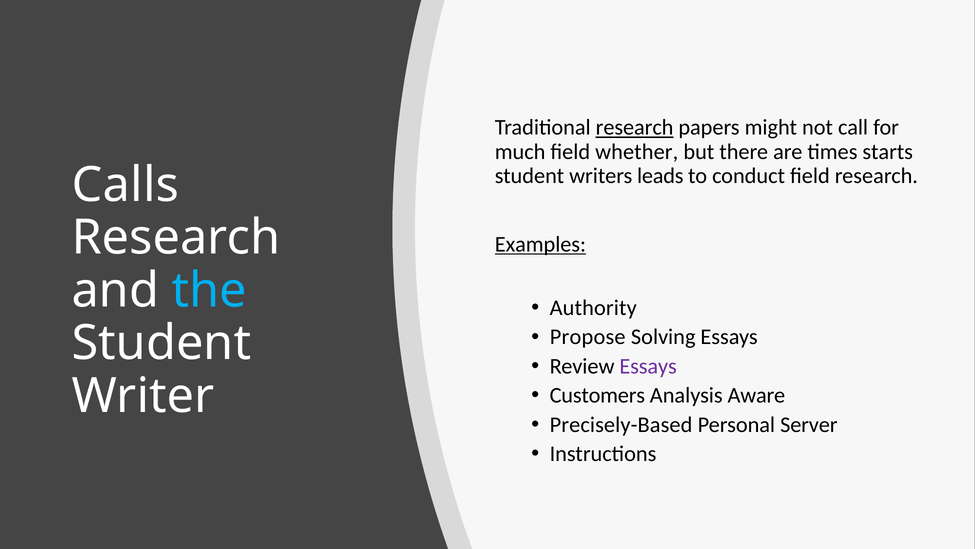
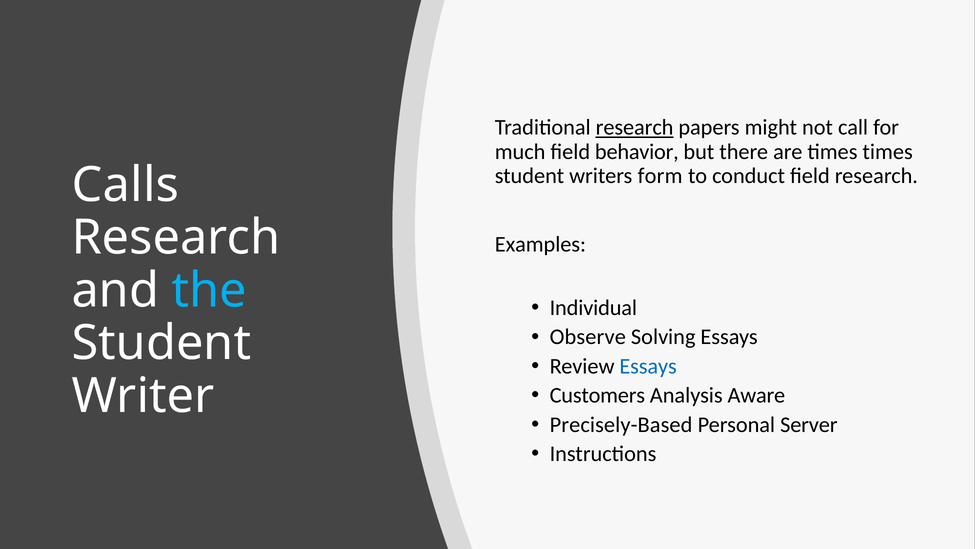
whether: whether -> behavior (637, 152)
times starts: starts -> times (888, 152)
leads: leads -> form (660, 176)
Examples underline: present -> none (540, 244)
Authority: Authority -> Individual (593, 308)
Propose: Propose -> Observe (588, 337)
Essays colour: purple -> blue (648, 366)
